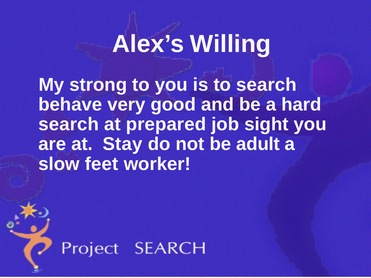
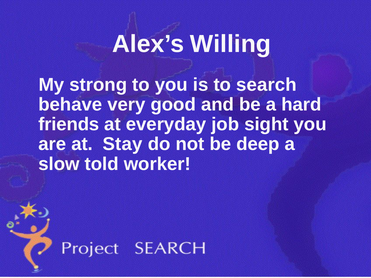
search: search -> friends (69, 124)
prepared: prepared -> everyday (166, 124)
adult: adult -> deep (258, 144)
feet: feet -> told (102, 164)
